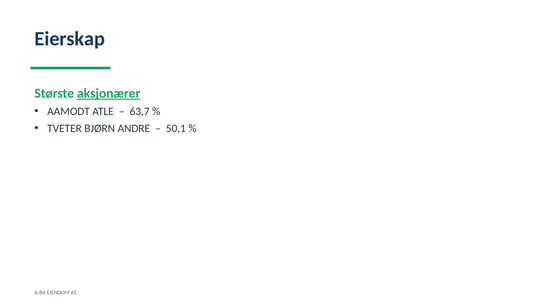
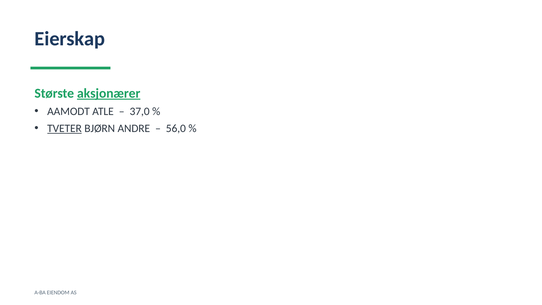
63,7: 63,7 -> 37,0 (140, 111)
TVETER underline: none -> present (64, 128)
50,1: 50,1 -> 56,0 (176, 128)
